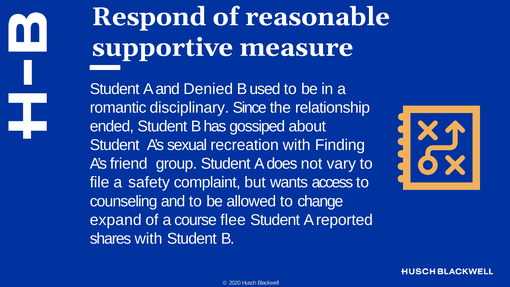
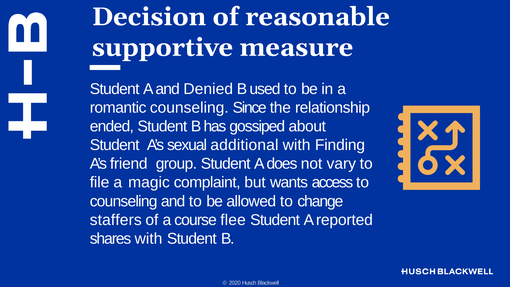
Respond: Respond -> Decision (149, 17)
romantic disciplinary: disciplinary -> counseling (189, 108)
recreation: recreation -> additional (244, 145)
safety: safety -> magic (149, 182)
expand: expand -> staffers (116, 220)
